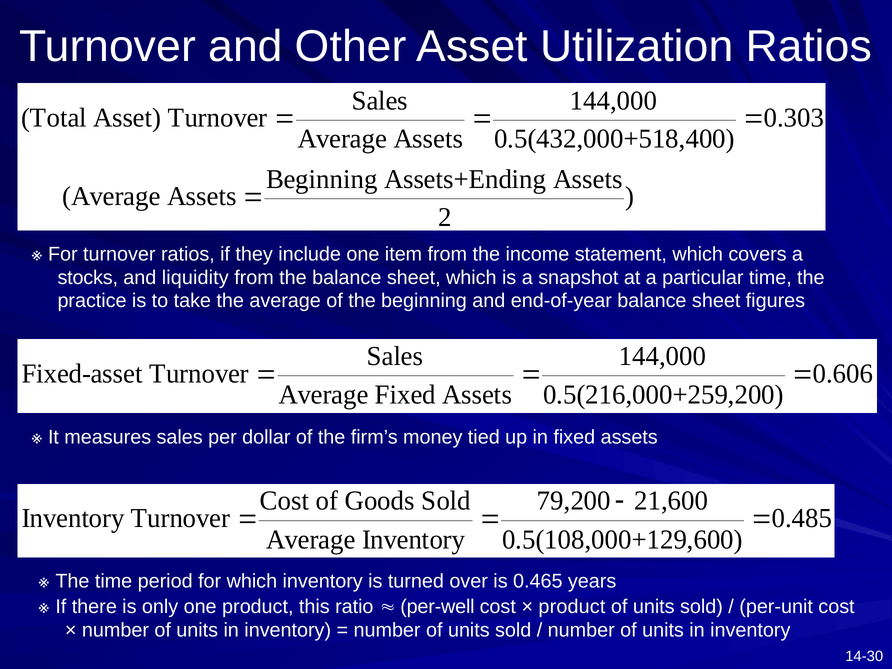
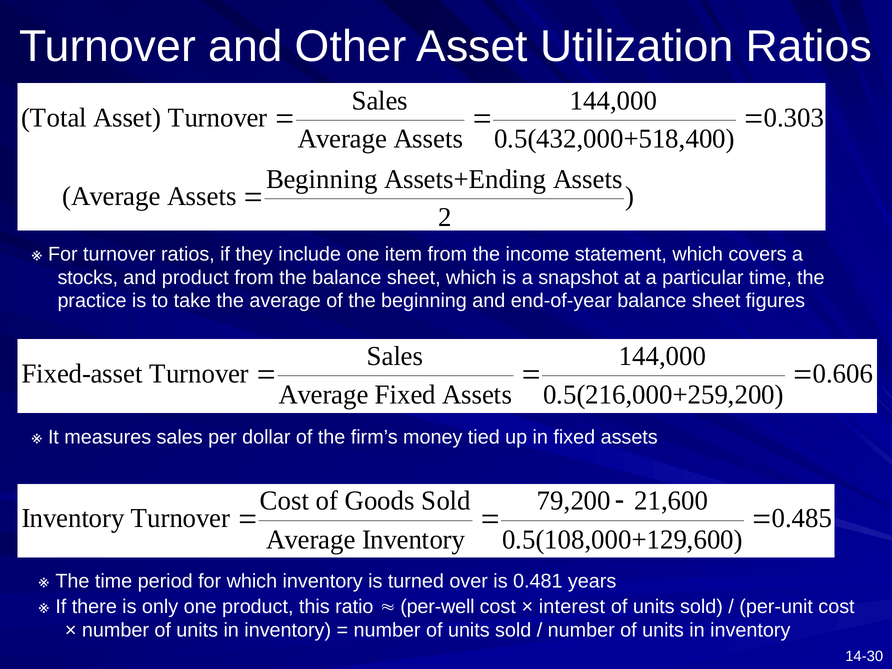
and liquidity: liquidity -> product (195, 278)
0.465: 0.465 -> 0.481 (538, 581)
product: product -> interest (572, 607)
